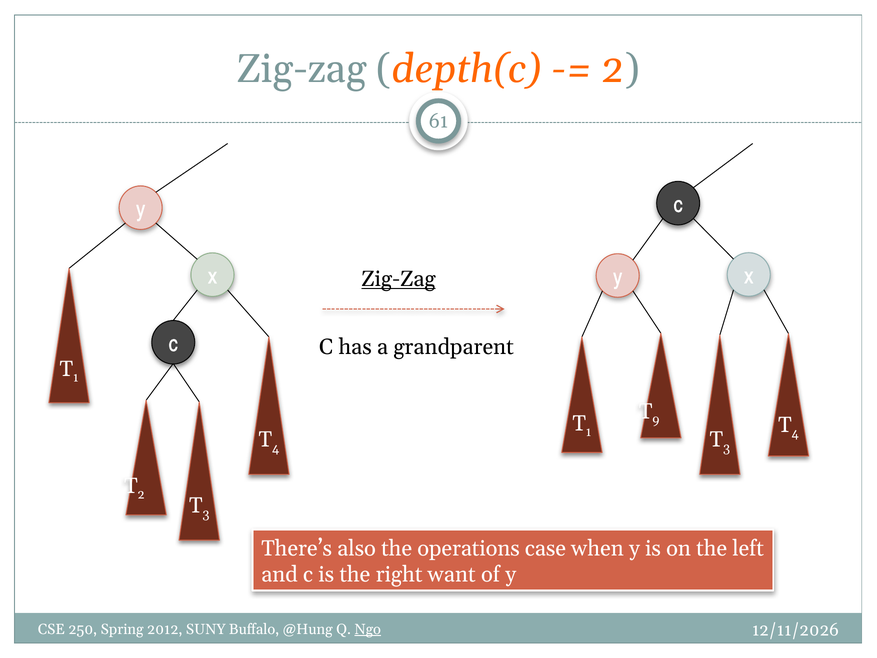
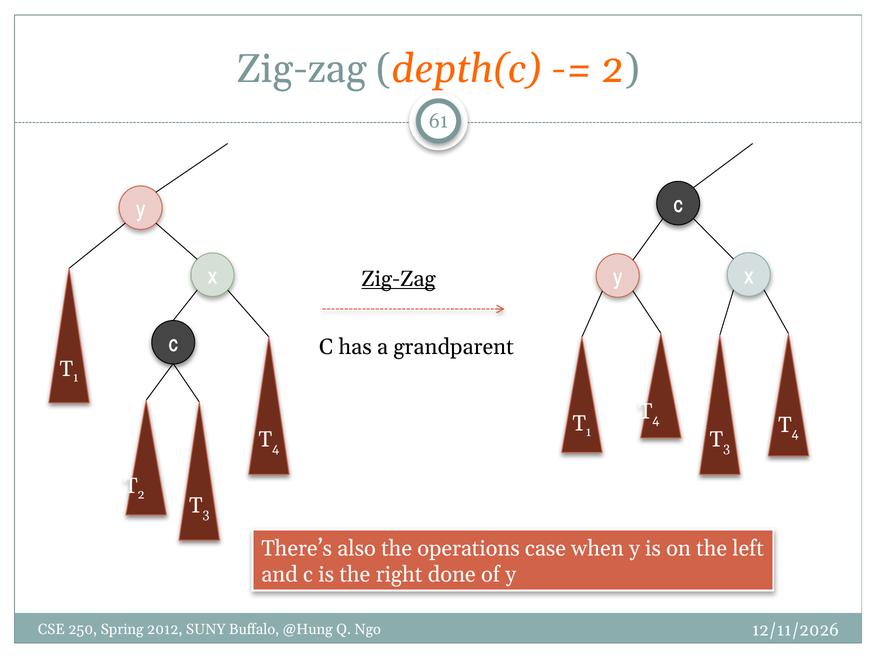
9: 9 -> 4 (656, 420)
want: want -> done (452, 574)
Ngo underline: present -> none (368, 629)
